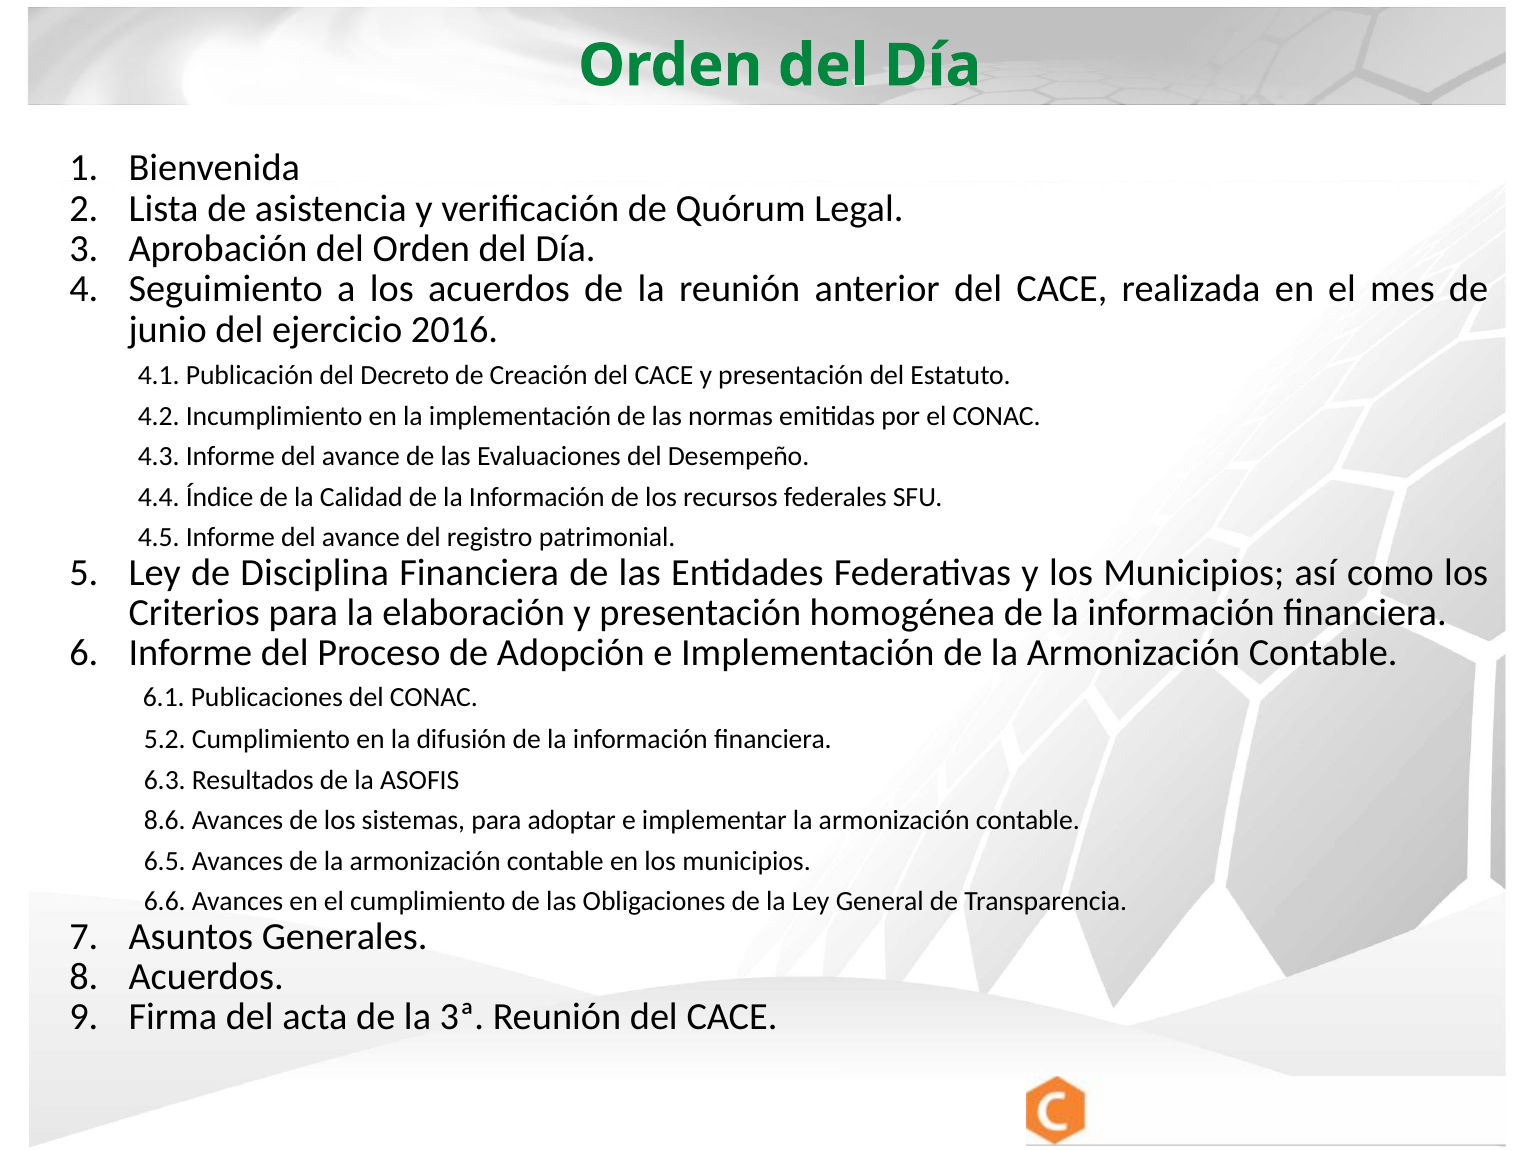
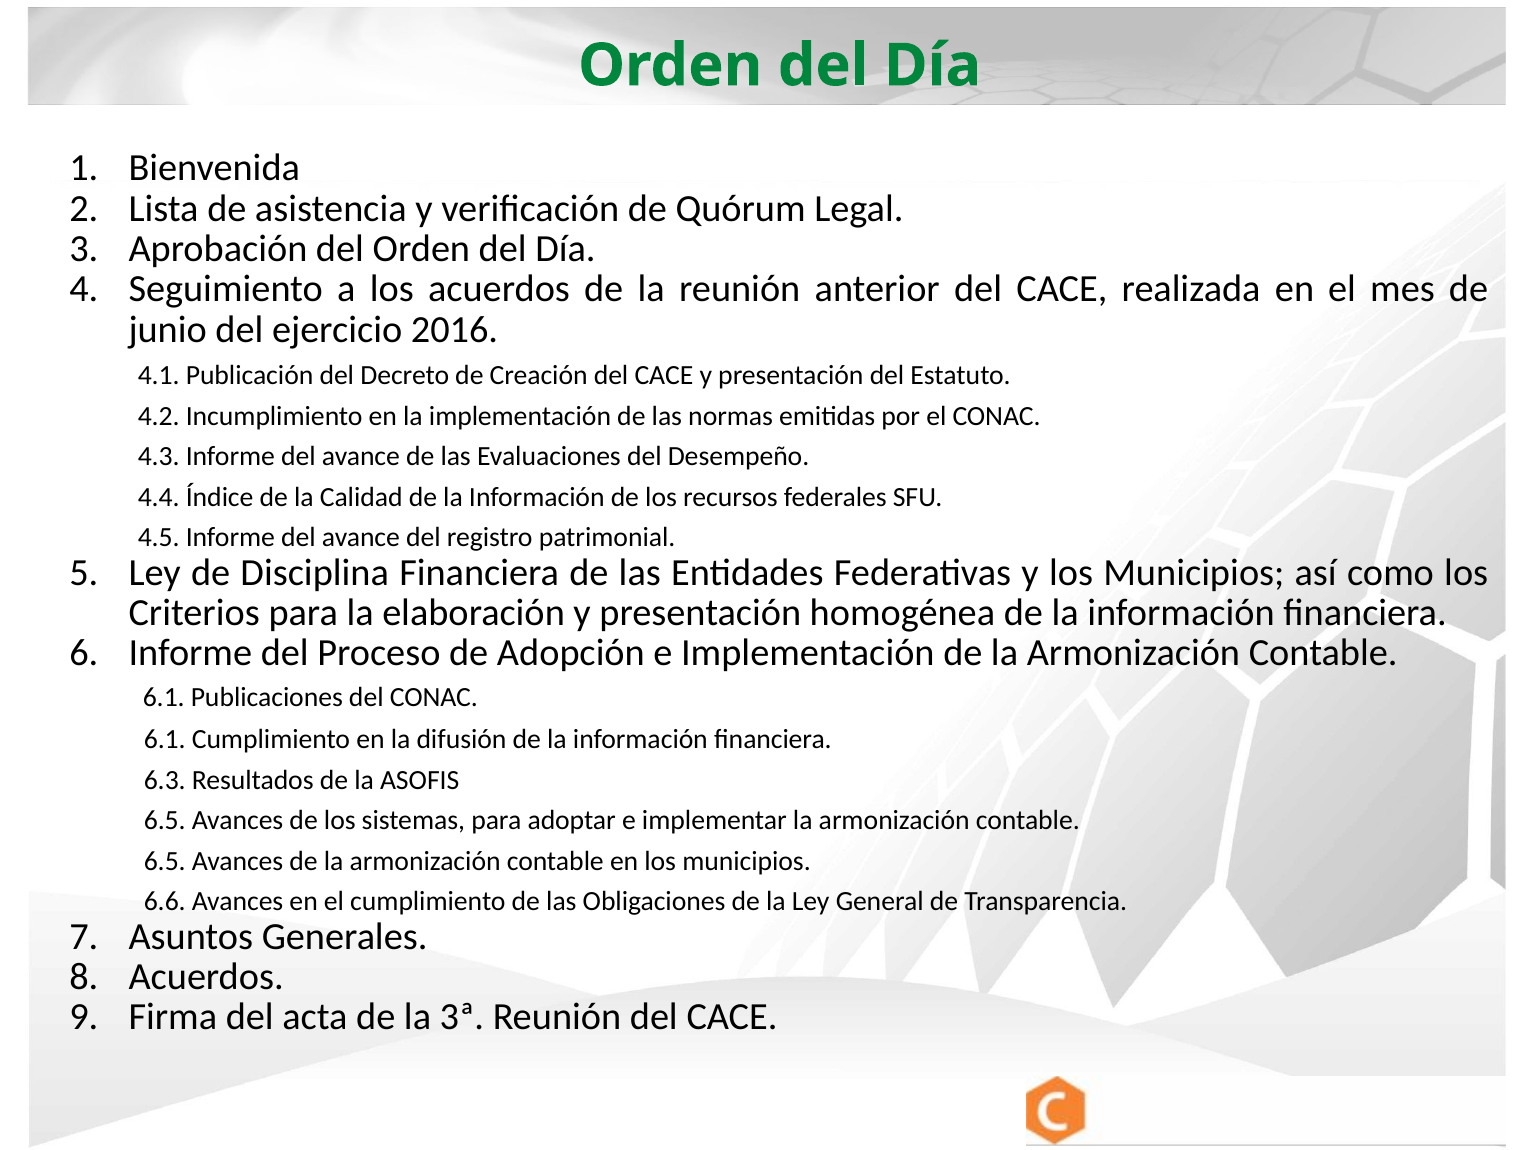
5.2: 5.2 -> 6.1 (165, 740)
8.6: 8.6 -> 6.5 (165, 820)
